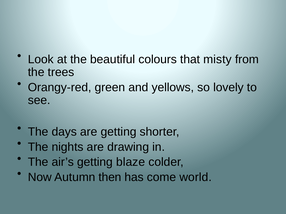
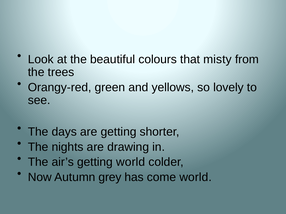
getting blaze: blaze -> world (131, 162)
then: then -> grey (110, 178)
